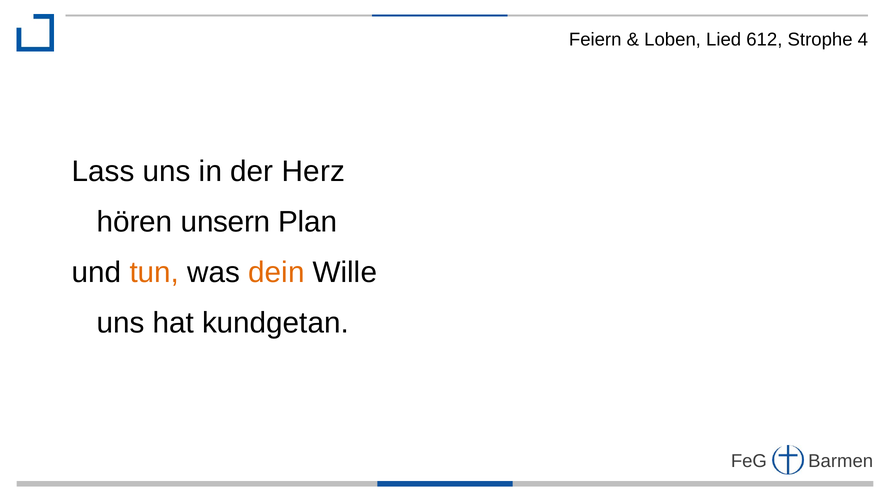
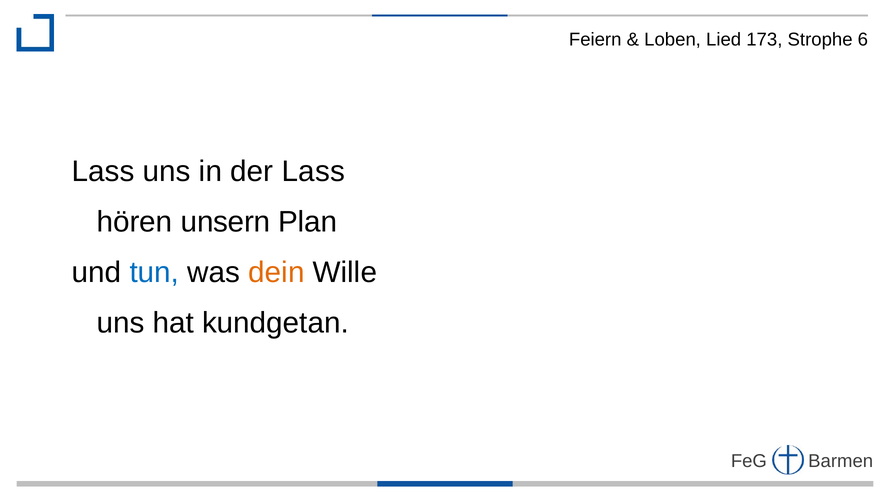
612: 612 -> 173 (764, 40)
4: 4 -> 6 (863, 40)
der Herz: Herz -> Lass (313, 171)
tun colour: orange -> blue (154, 272)
